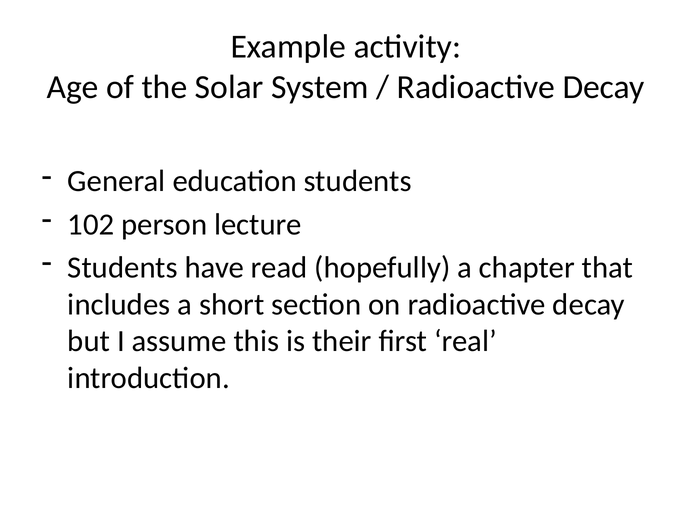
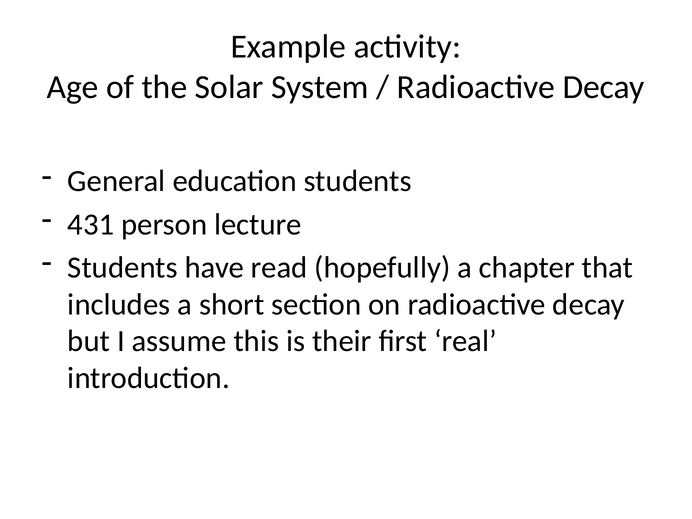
102: 102 -> 431 (91, 224)
